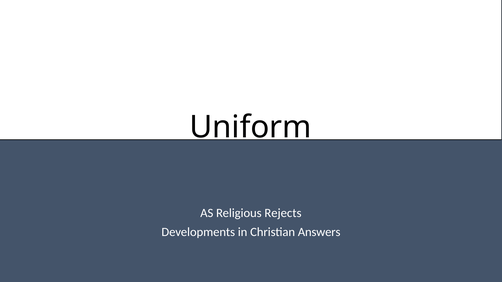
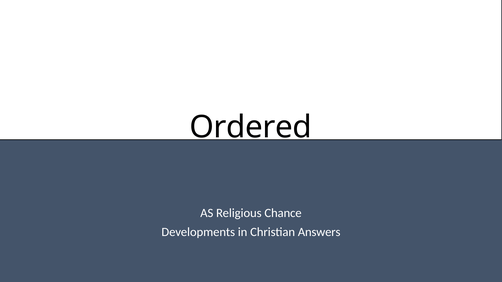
Uniform: Uniform -> Ordered (251, 127)
Rejects: Rejects -> Chance (283, 213)
